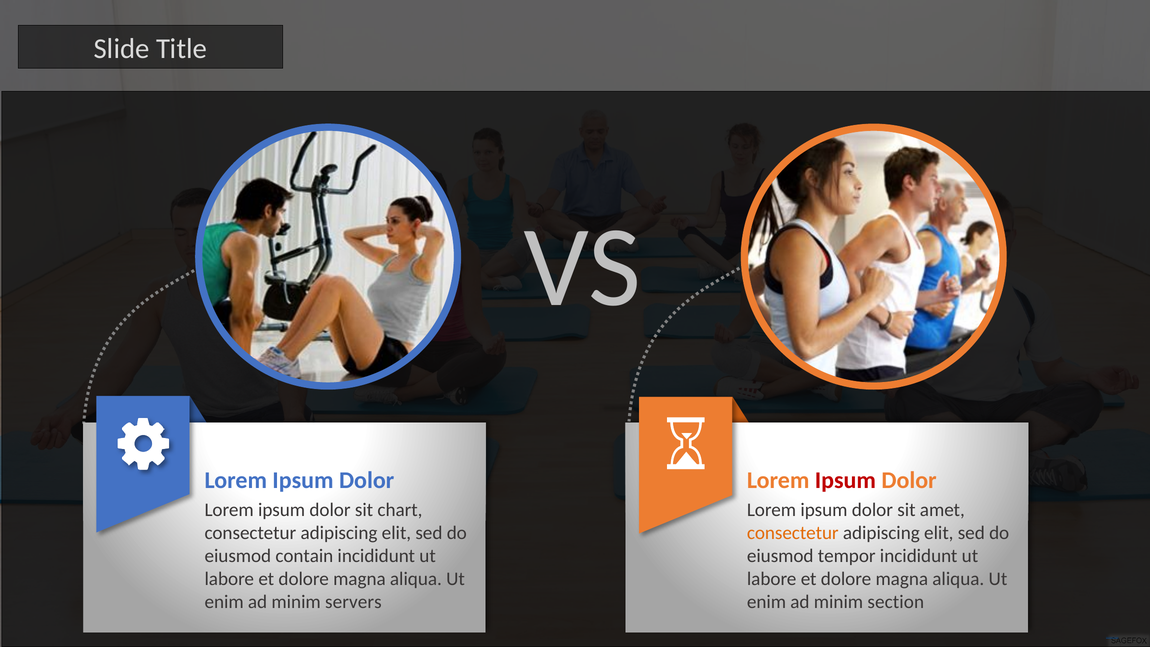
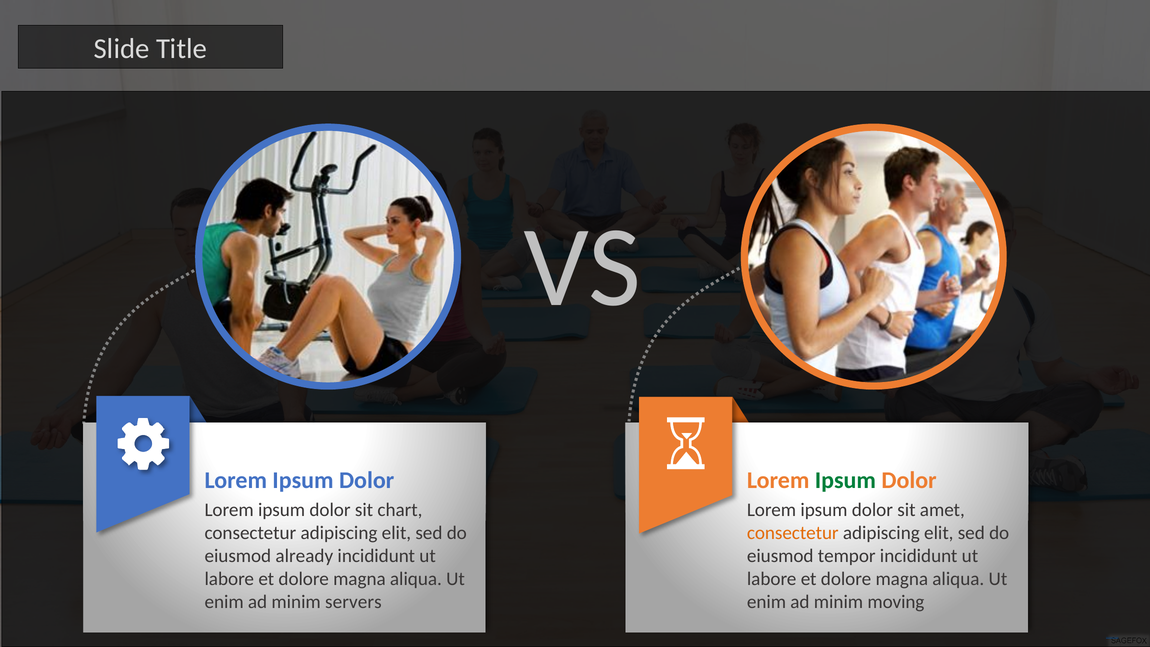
Ipsum colour: red -> green (845, 480)
contain: contain -> already (304, 556)
section: section -> moving (896, 602)
